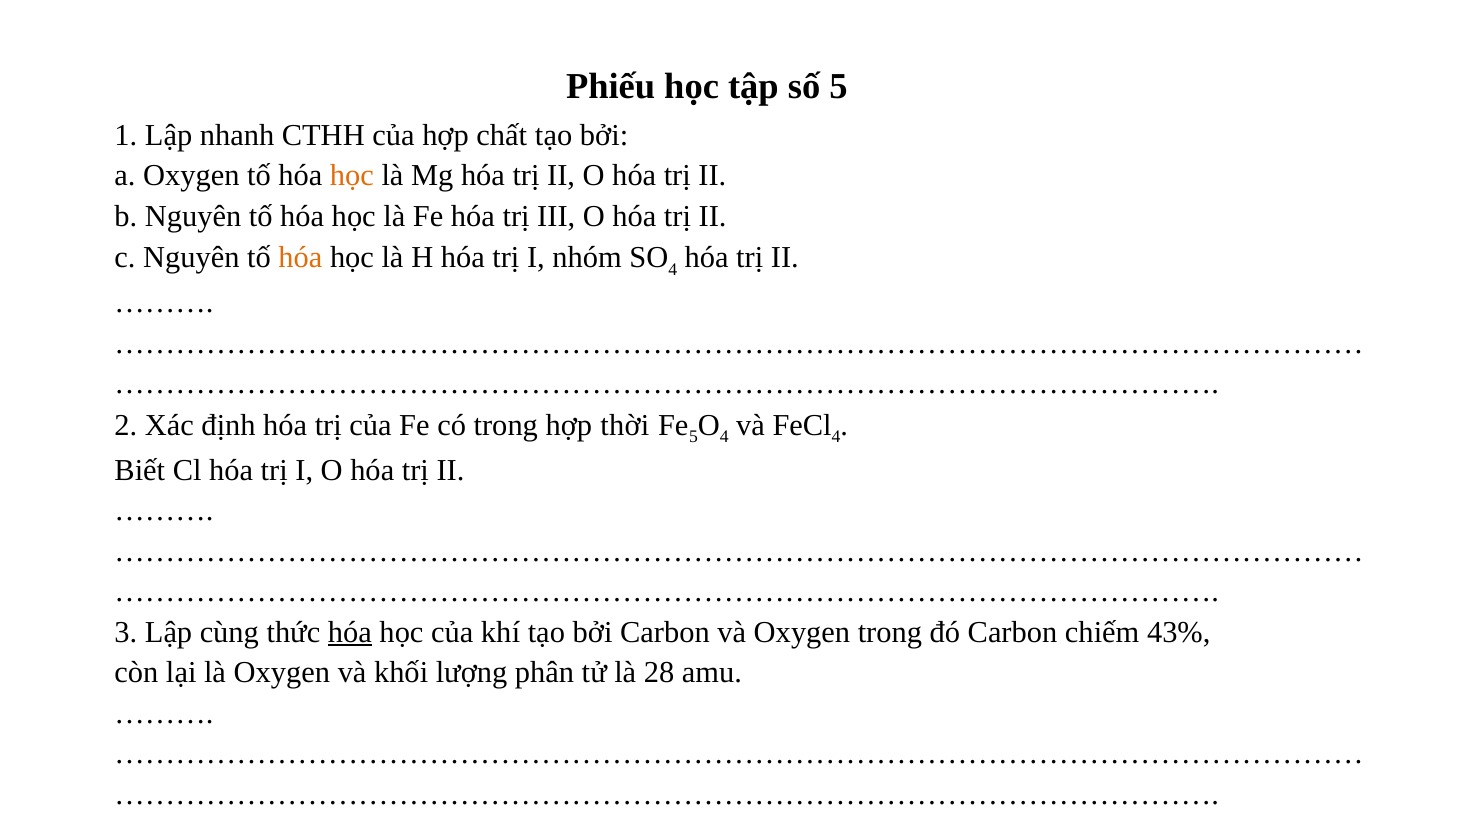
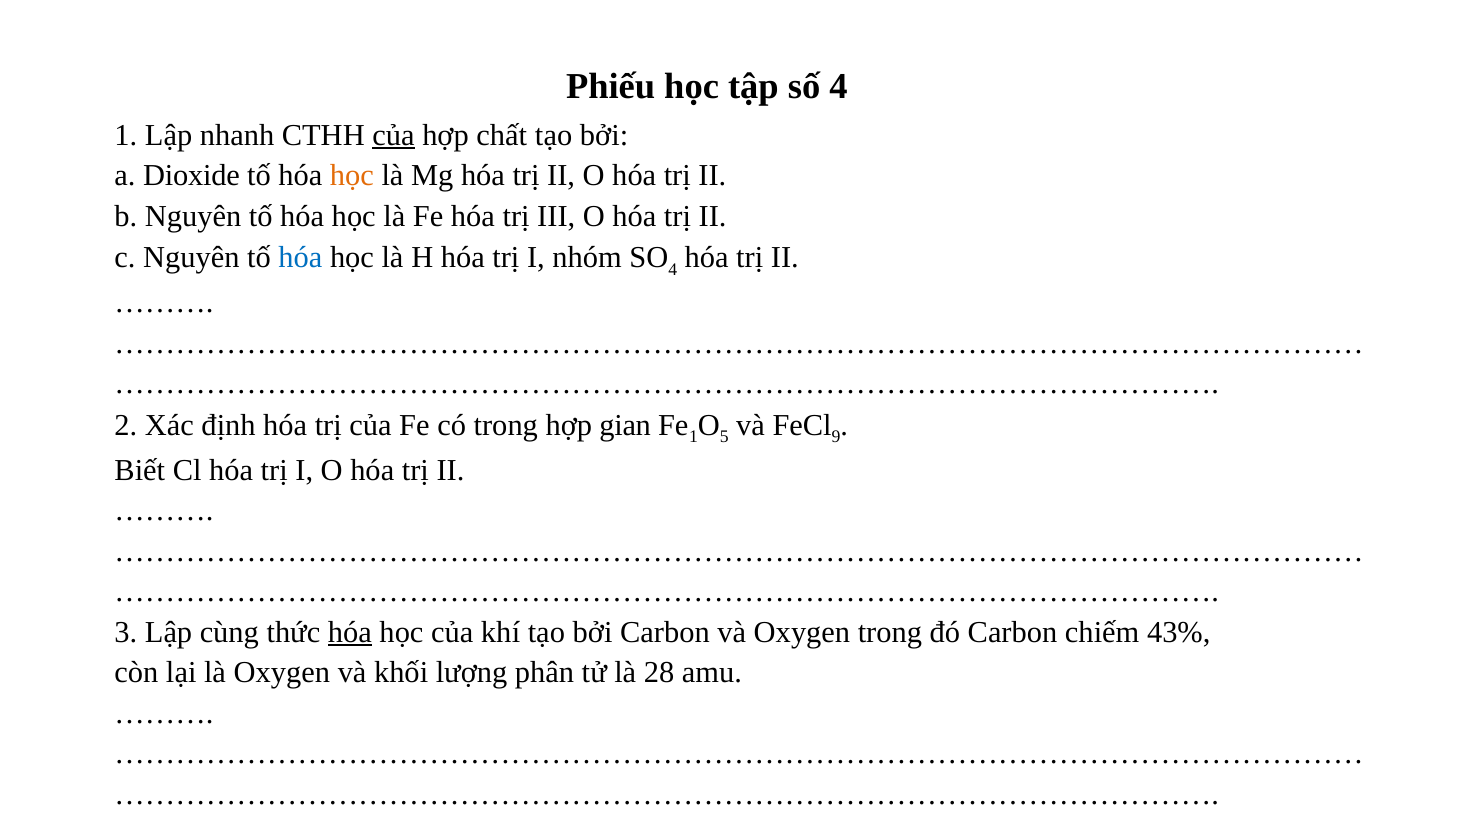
số 5: 5 -> 4 (839, 86)
của underline: none -> present (393, 135)
a Oxygen: Oxygen -> Dioxide (191, 176)
hóa colour: orange -> blue (300, 257)
thời: thời -> gian (625, 425)
Fe 5: 5 -> 1 (694, 437)
O 4: 4 -> 5 (724, 437)
4: 4 -> 9 (836, 437)
